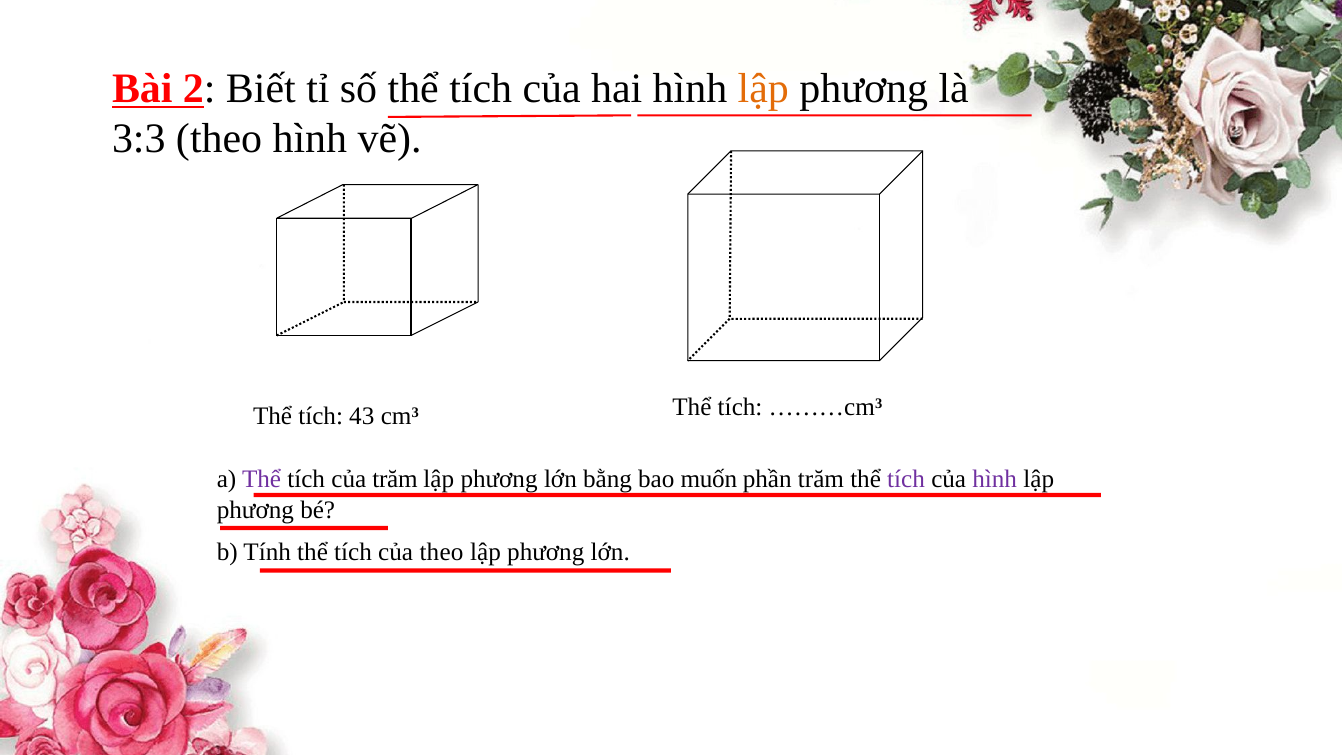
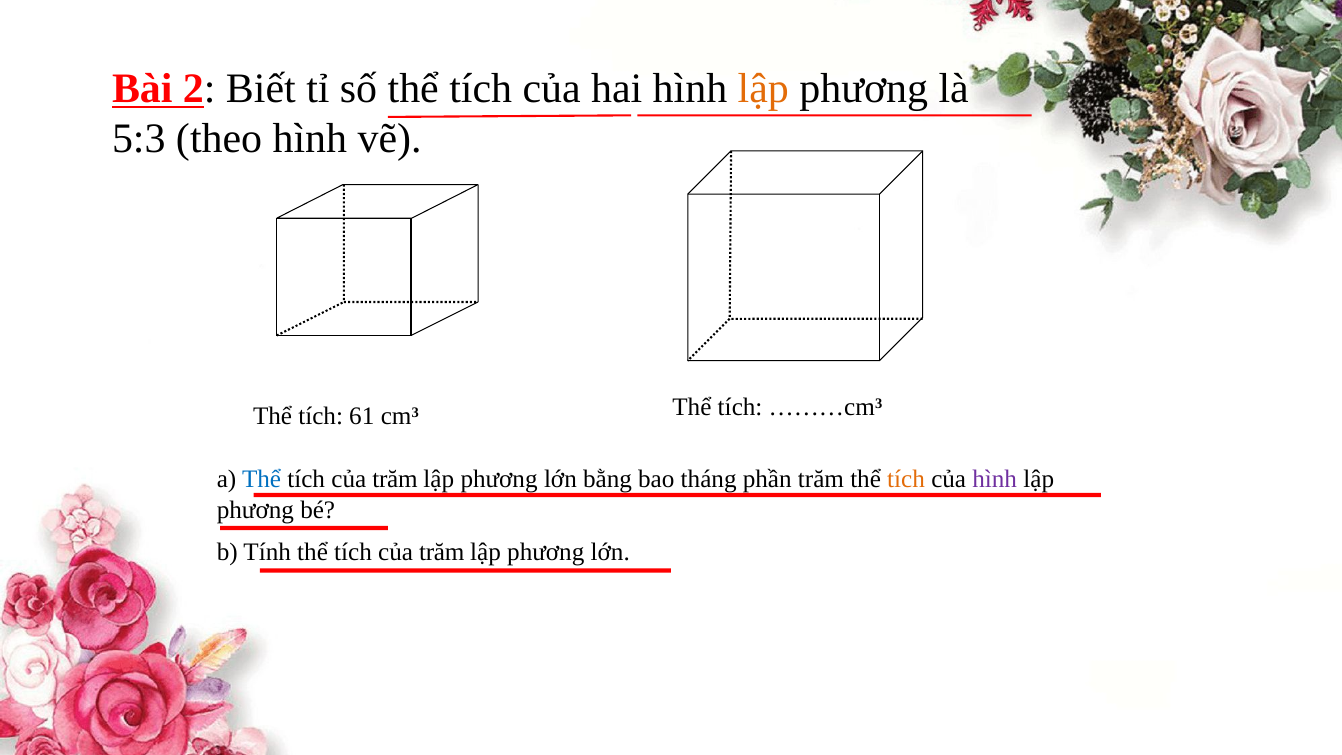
3:3: 3:3 -> 5:3 (139, 139)
43: 43 -> 61 (362, 416)
Thể colour: purple -> blue (262, 480)
muốn: muốn -> tháng (709, 480)
tích colour: purple -> orange (906, 480)
theo: theo -> trăm (442, 553)
